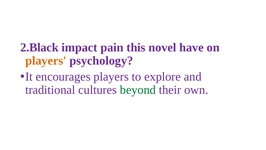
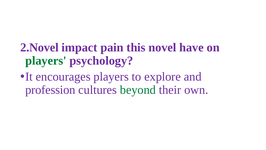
2.Black: 2.Black -> 2.Novel (39, 47)
players colour: orange -> green (46, 60)
traditional: traditional -> profession (50, 90)
